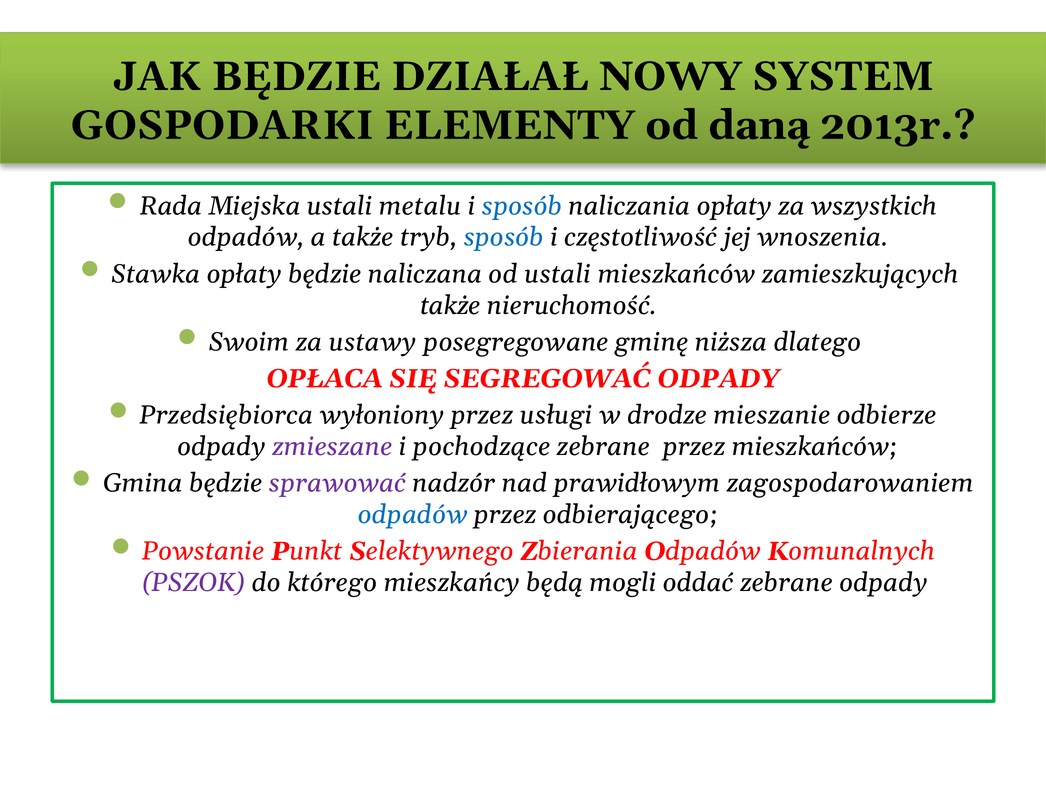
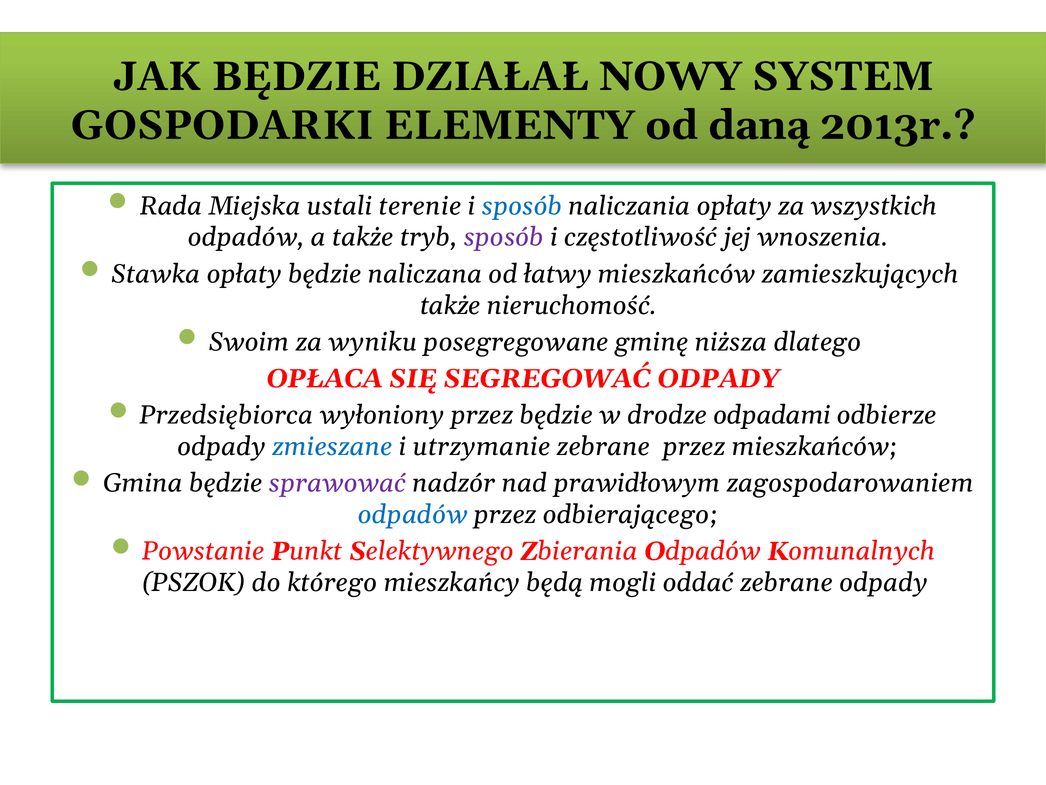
metalu: metalu -> terenie (420, 206)
sposób colour: blue -> purple (504, 237)
od ustali: ustali -> łatwy (558, 274)
ustawy: ustawy -> wyniku (373, 342)
przez usługi: usługi -> będzie (556, 415)
mieszanie: mieszanie -> odpadami (772, 415)
zmieszane colour: purple -> blue (332, 446)
pochodzące: pochodzące -> utrzymanie (482, 446)
PSZOK colour: purple -> black (194, 582)
